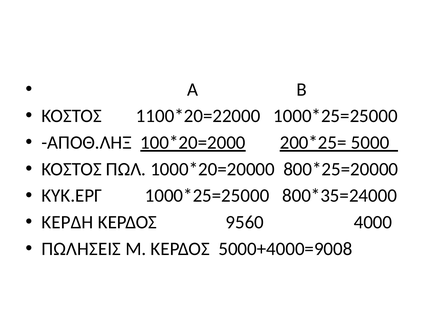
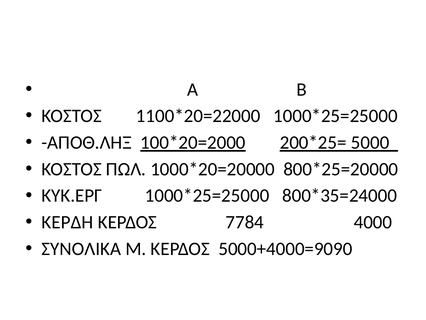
9560: 9560 -> 7784 (245, 222)
ΠΩΛΗΣΕΙΣ: ΠΩΛΗΣΕΙΣ -> ΣΥΝΟΛΙΚΑ (81, 248)
5000+4000=9008: 5000+4000=9008 -> 5000+4000=9090 (285, 248)
